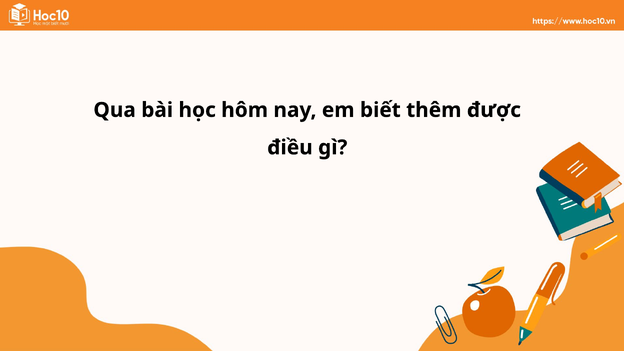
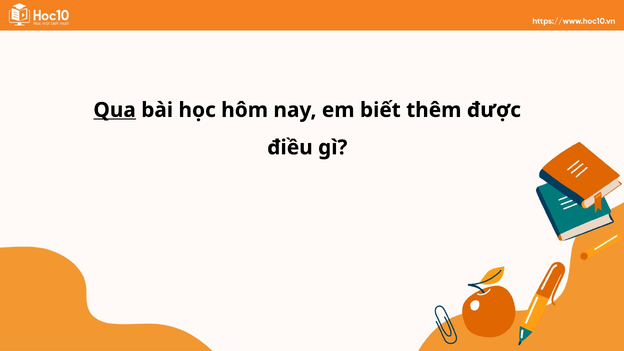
Qua underline: none -> present (115, 110)
